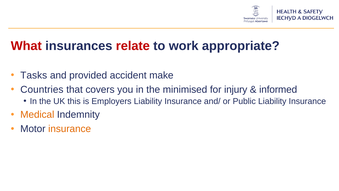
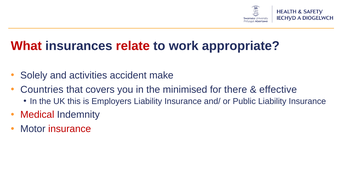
Tasks: Tasks -> Solely (34, 75)
provided: provided -> activities (88, 75)
injury: injury -> there (236, 89)
informed: informed -> effective (278, 89)
Medical colour: orange -> red (37, 115)
insurance colour: orange -> red (70, 129)
